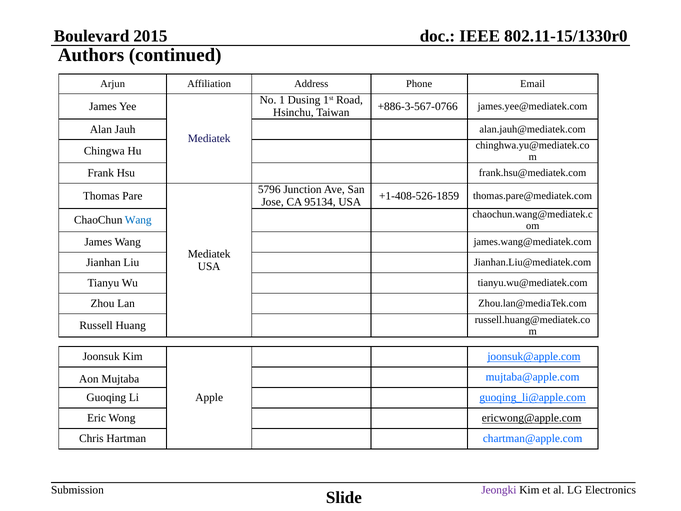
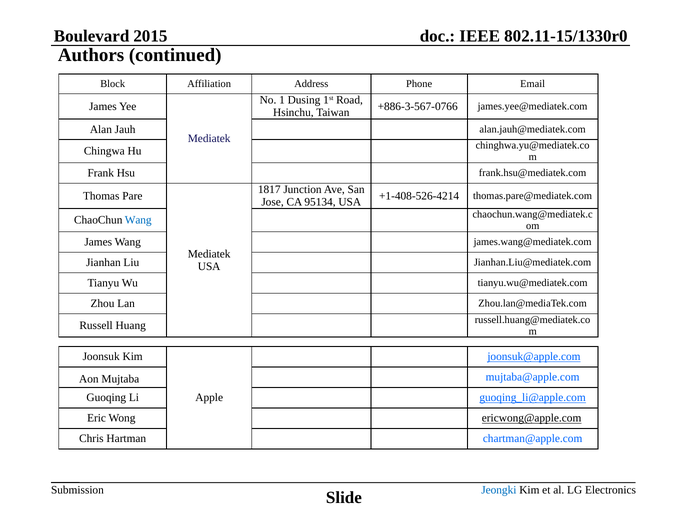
Arjun: Arjun -> Block (113, 84)
5796: 5796 -> 1817 (269, 189)
+1-408-526-1859: +1-408-526-1859 -> +1-408-526-4214 (419, 196)
Jeongki colour: purple -> blue (499, 490)
